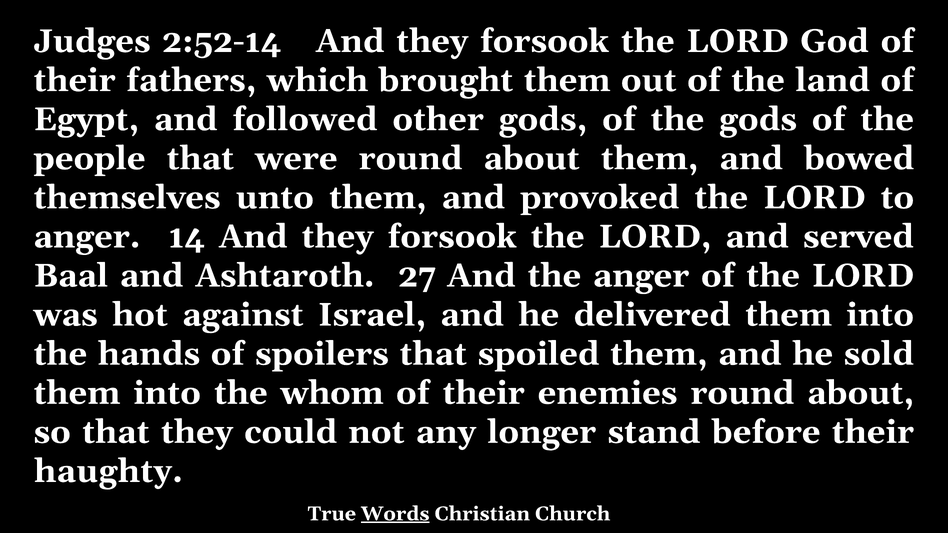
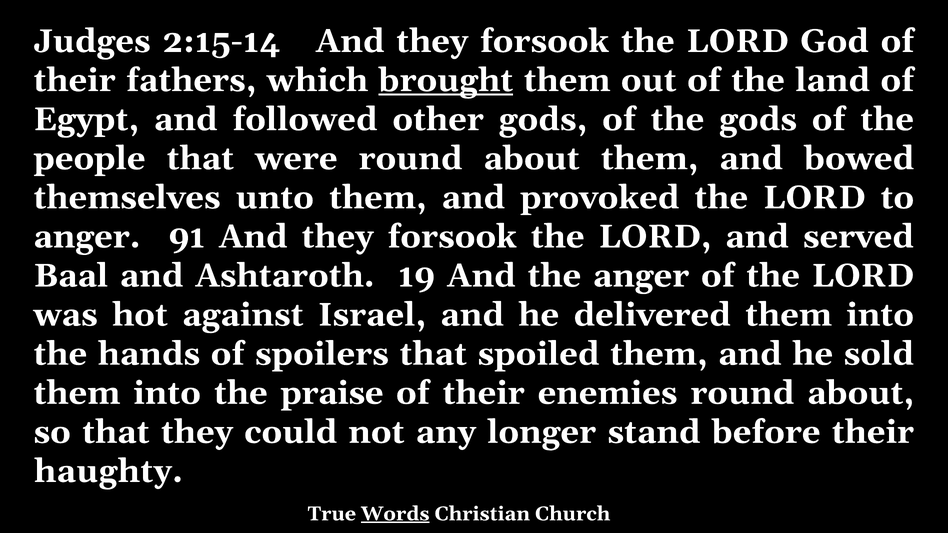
2:52-14: 2:52-14 -> 2:15-14 (221, 41)
brought underline: none -> present (446, 80)
14: 14 -> 91 (187, 237)
27: 27 -> 19 (417, 276)
whom: whom -> praise (332, 393)
